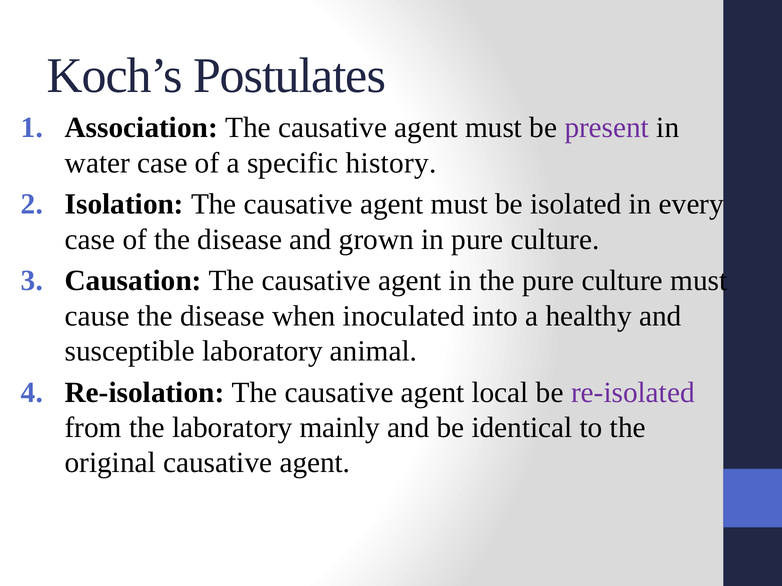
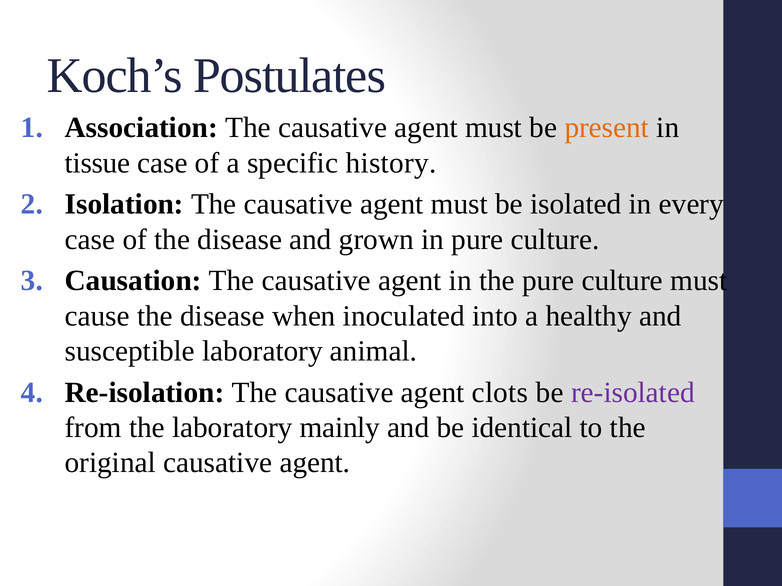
present colour: purple -> orange (607, 128)
water: water -> tissue (98, 163)
local: local -> clots (500, 393)
